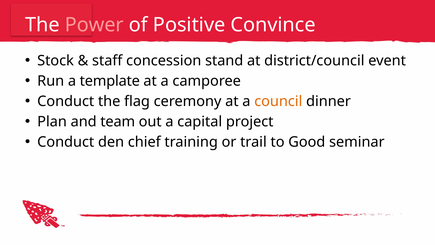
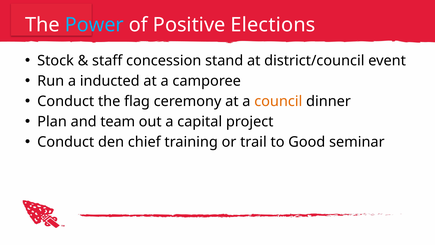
Power colour: pink -> light blue (94, 25)
Convince: Convince -> Elections (273, 25)
template: template -> inducted (110, 81)
